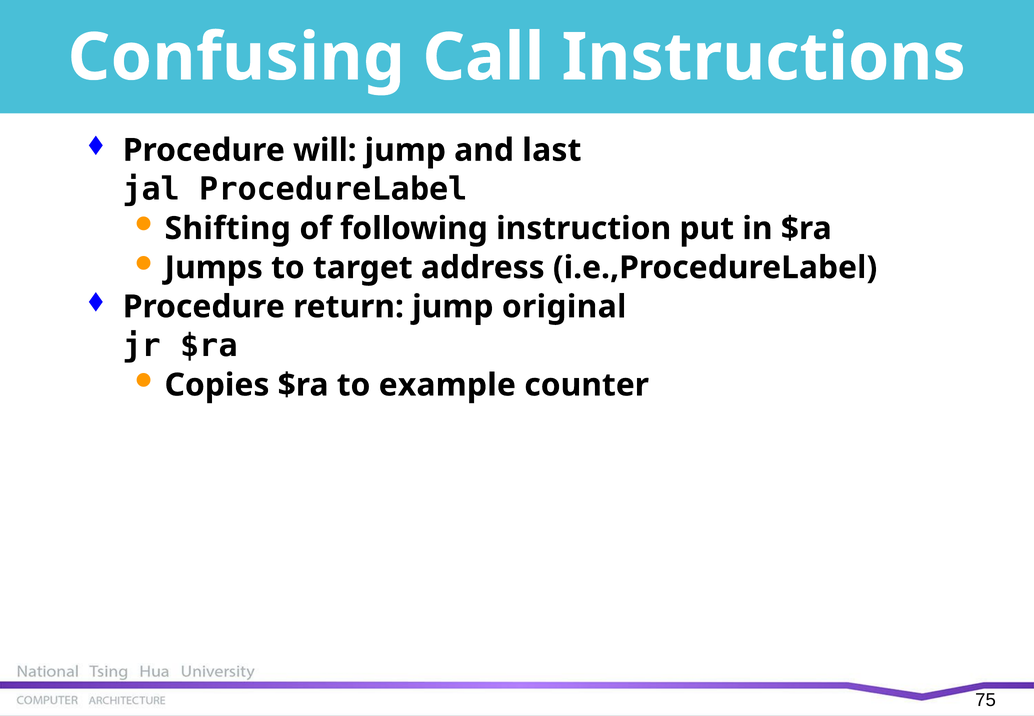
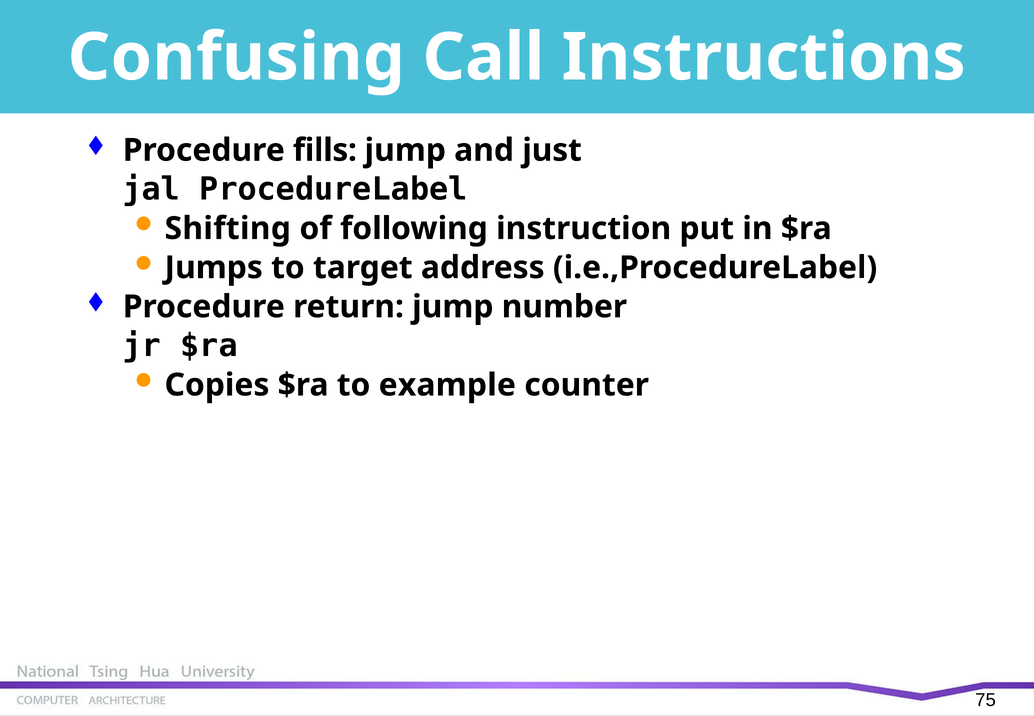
will: will -> fills (325, 150)
last: last -> just (552, 150)
original: original -> number (564, 307)
